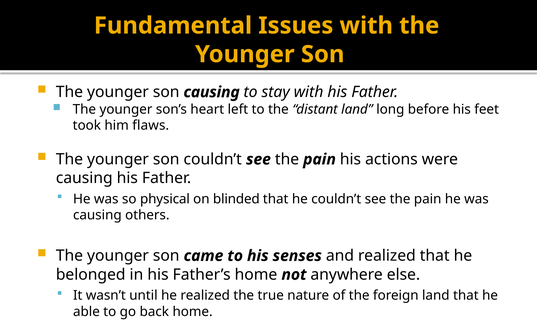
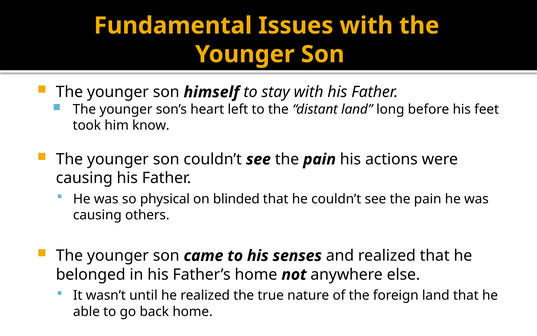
son causing: causing -> himself (211, 92)
flaws: flaws -> know (151, 125)
